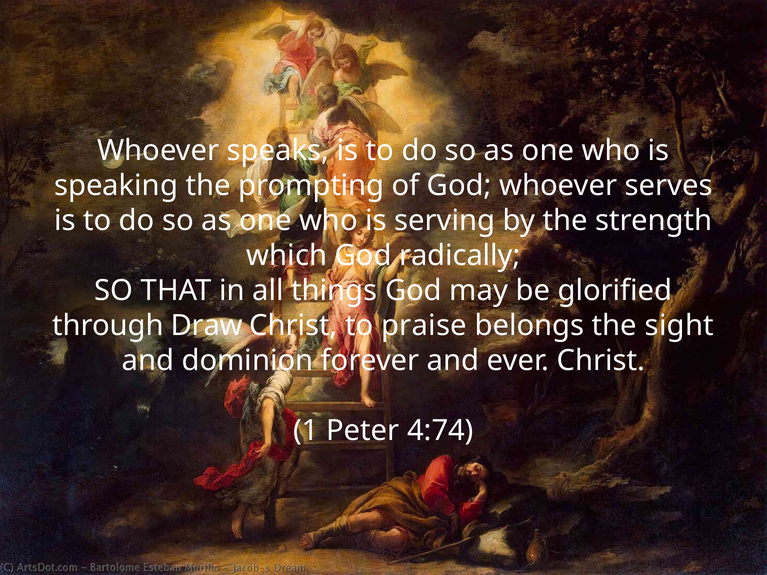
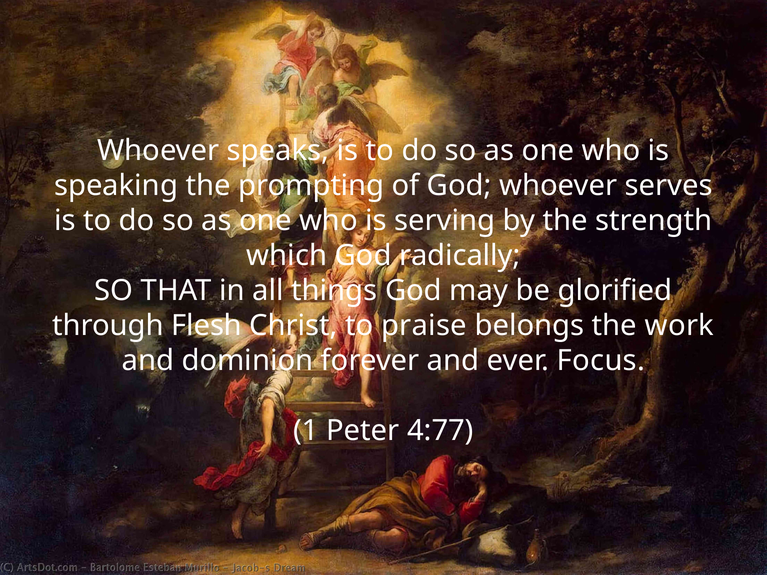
Draw: Draw -> Flesh (207, 326)
sight: sight -> work (679, 326)
ever Christ: Christ -> Focus (601, 361)
4:74: 4:74 -> 4:77 (440, 431)
